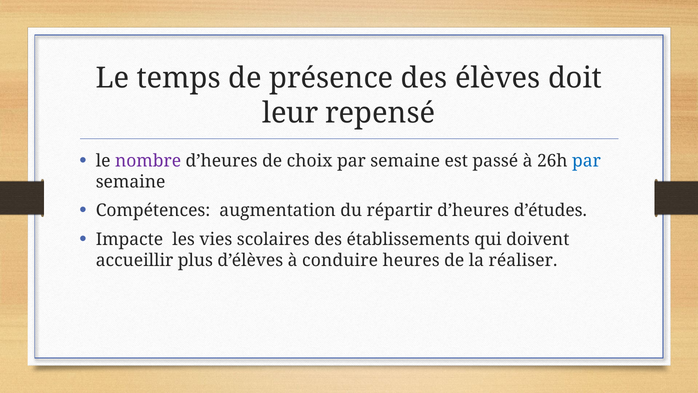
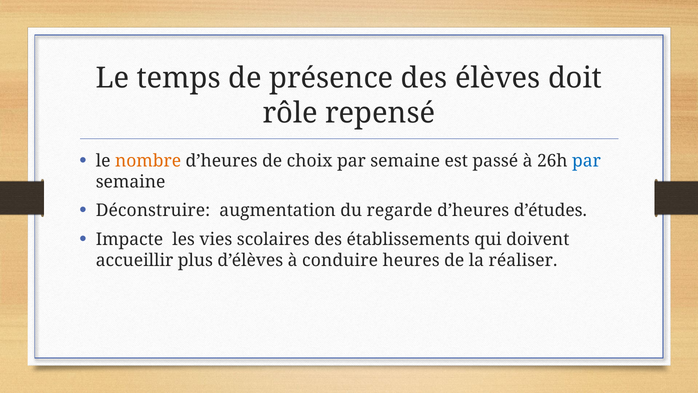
leur: leur -> rôle (290, 113)
nombre colour: purple -> orange (148, 161)
Compétences: Compétences -> Déconstruire (153, 210)
répartir: répartir -> regarde (400, 210)
